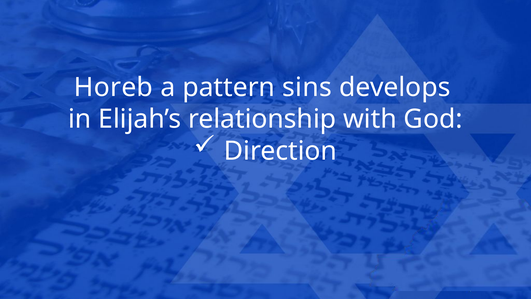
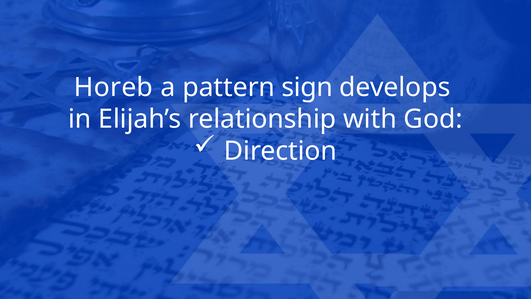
sins: sins -> sign (307, 87)
